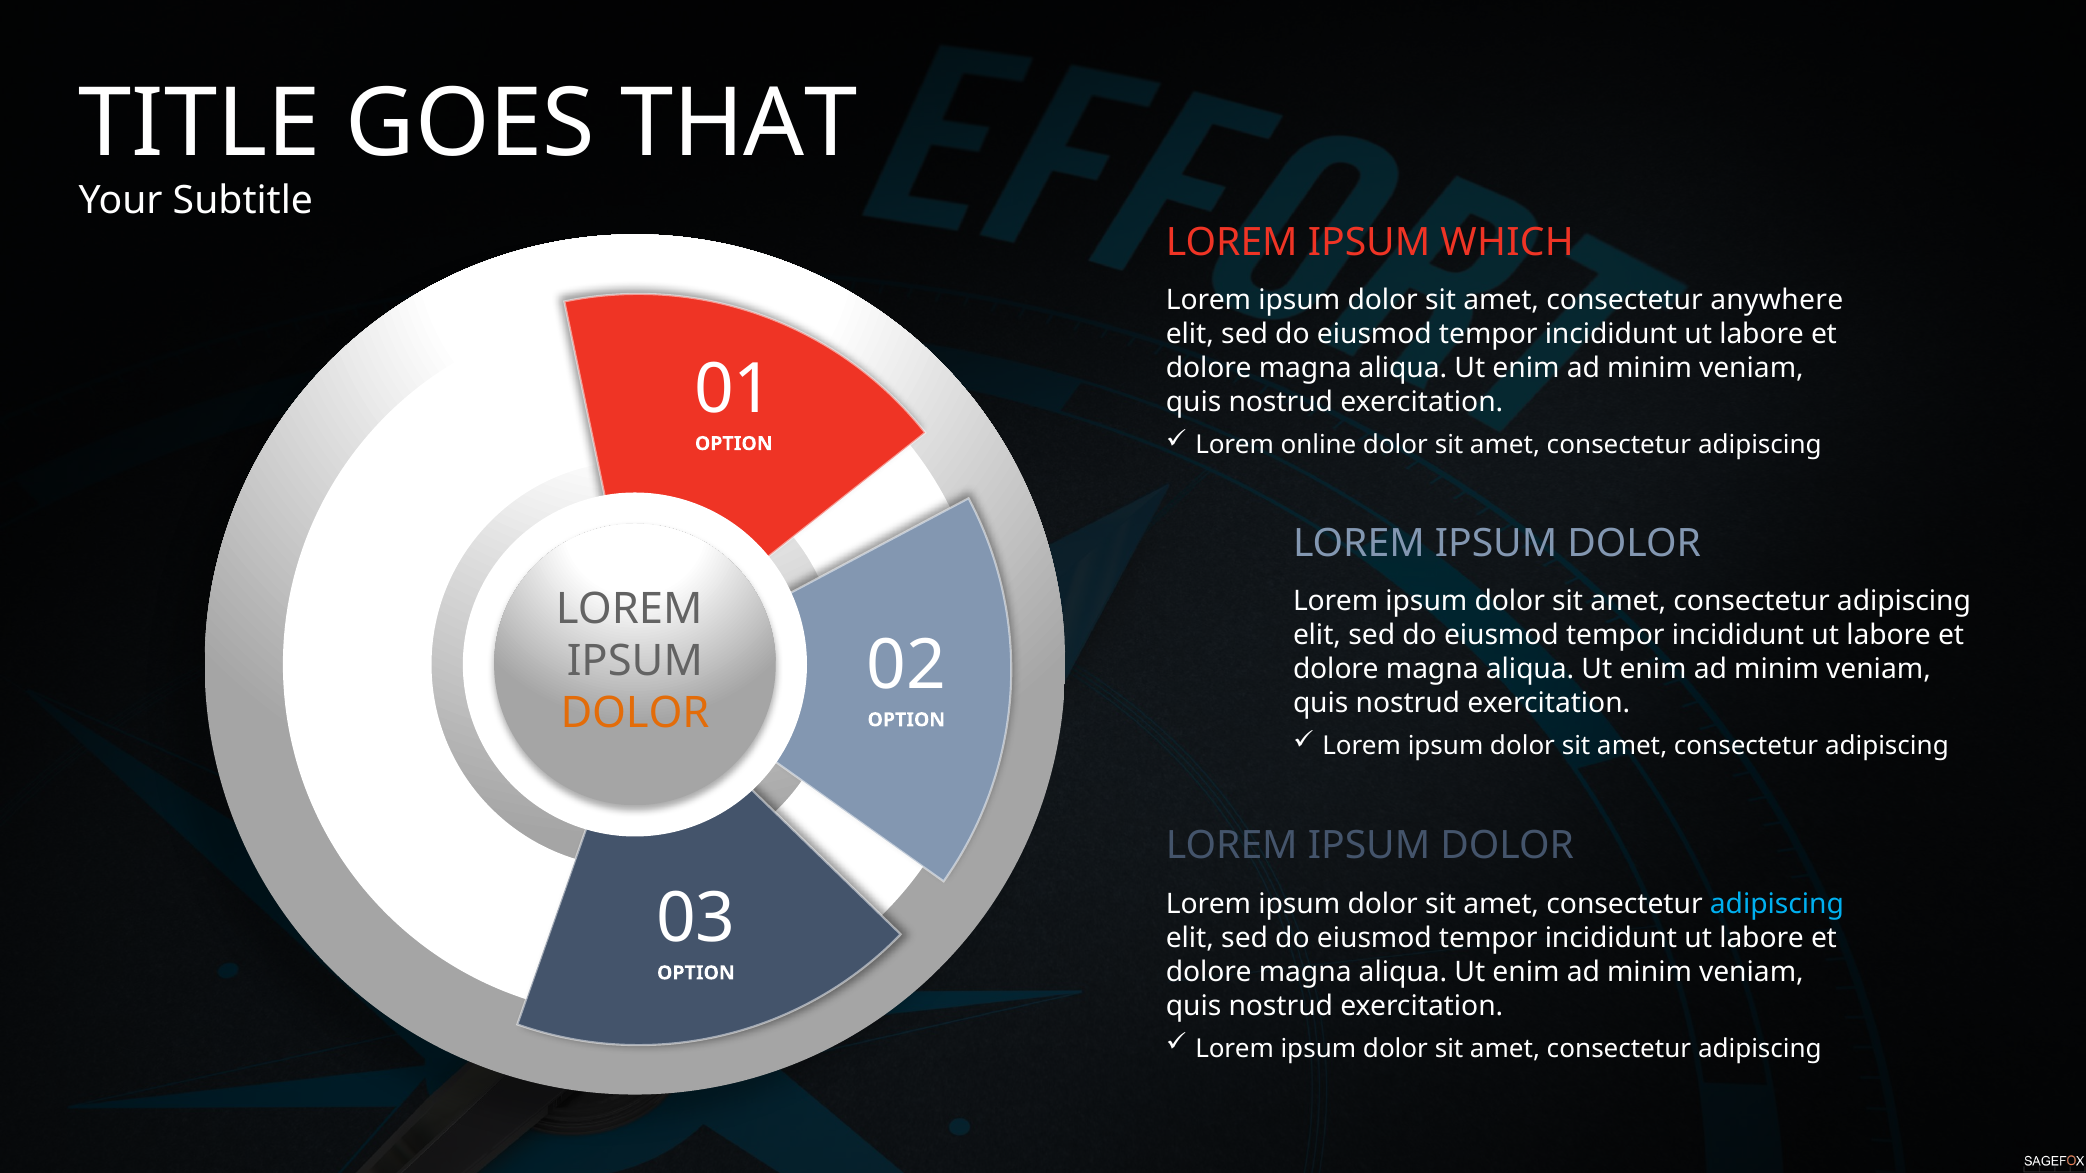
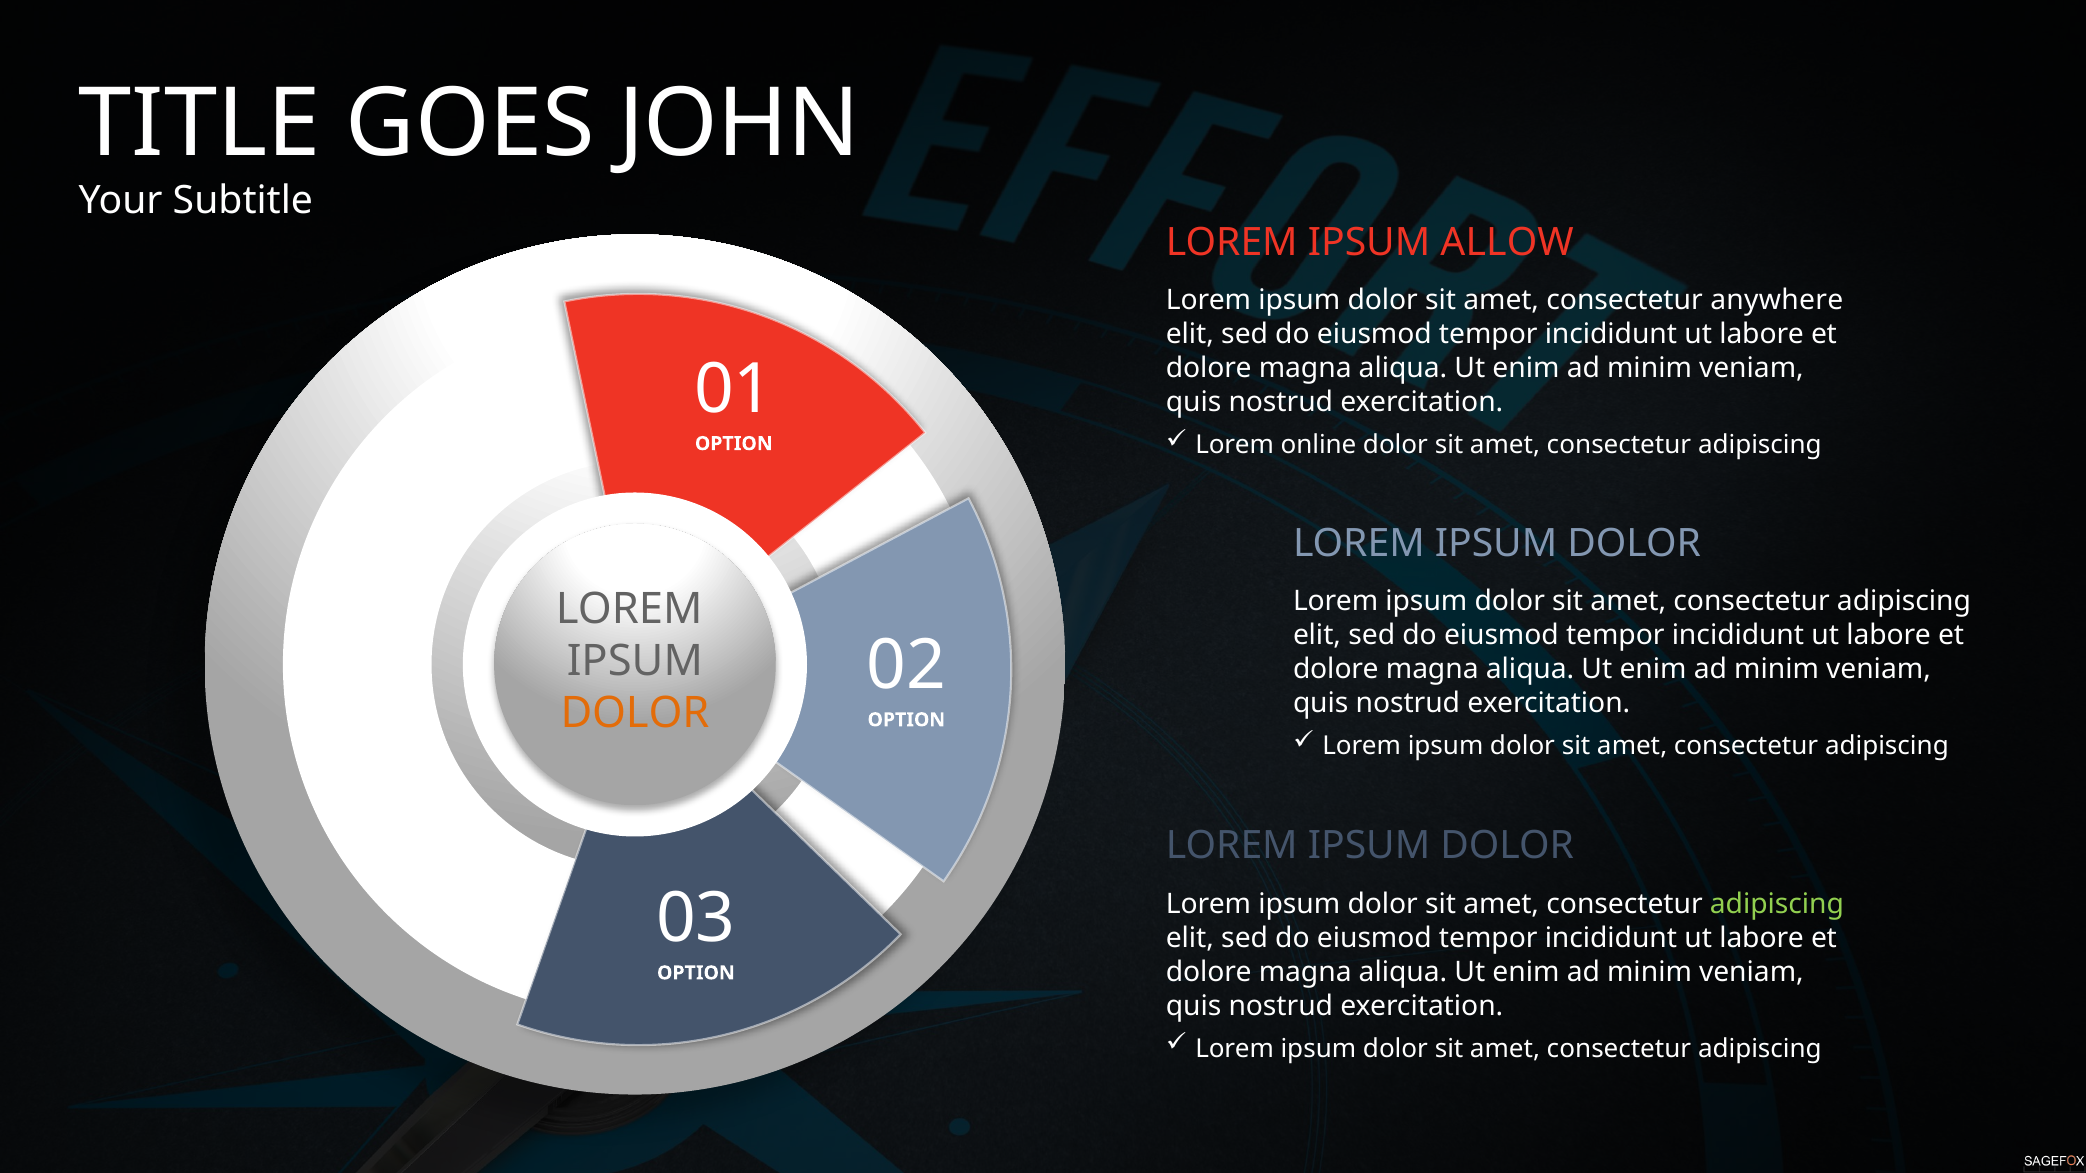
THAT: THAT -> JOHN (739, 124)
WHICH: WHICH -> ALLOW (1507, 243)
adipiscing colour: light blue -> light green (1777, 904)
